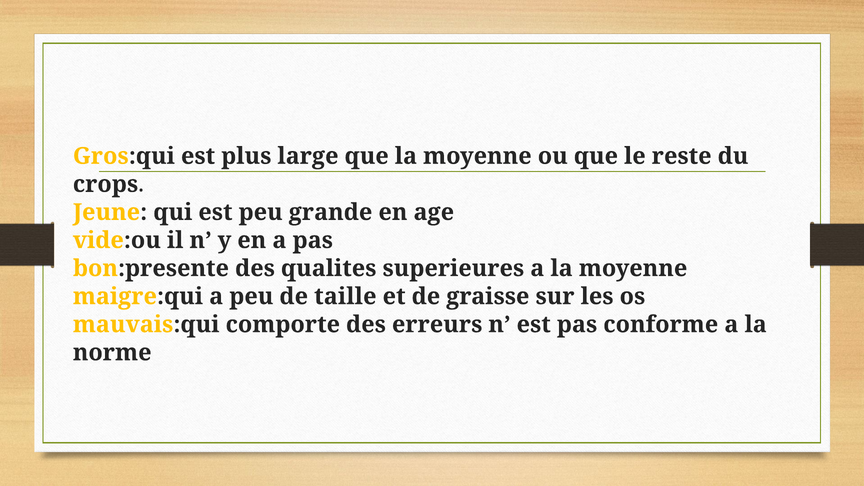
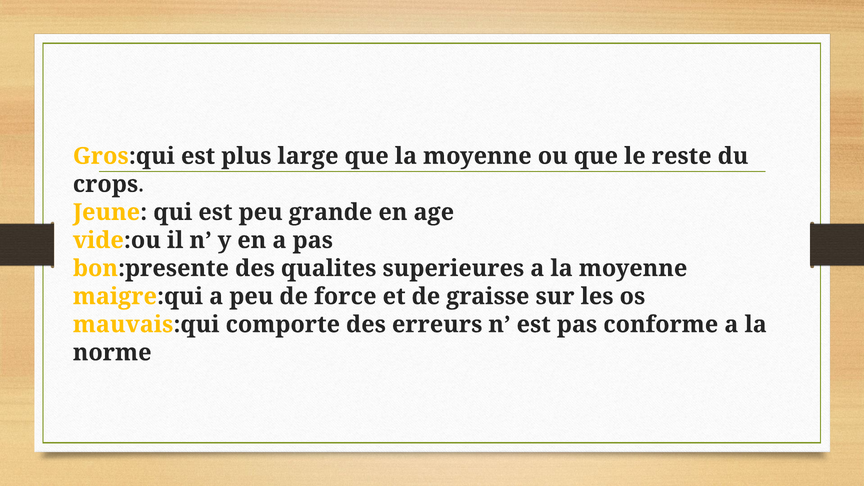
taille: taille -> force (345, 296)
